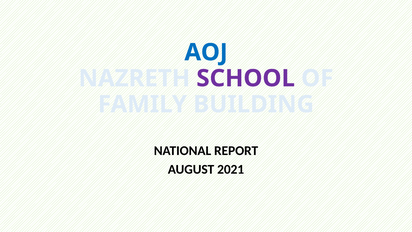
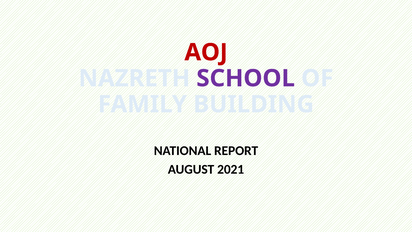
AOJ colour: blue -> red (206, 52)
